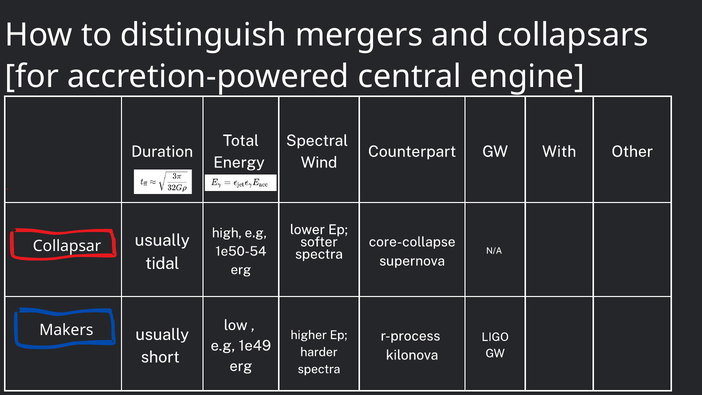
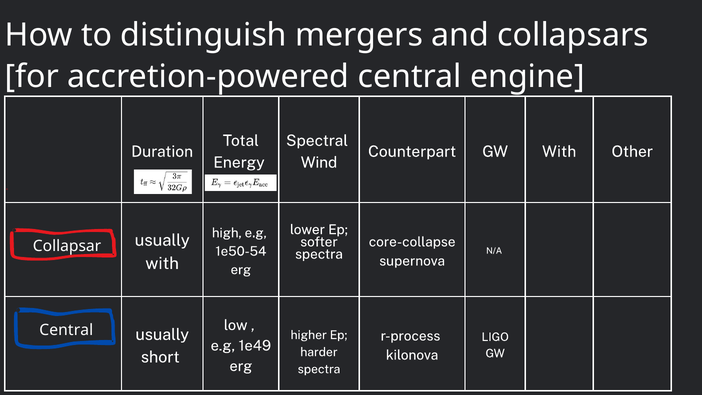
tidal: tidal -> with (162, 263)
Makers: Makers -> Central (66, 330)
